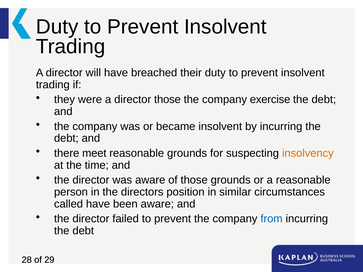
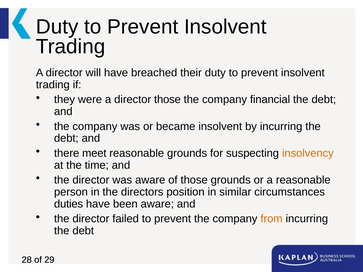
exercise: exercise -> financial (270, 100)
called: called -> duties (69, 204)
from colour: blue -> orange (272, 219)
